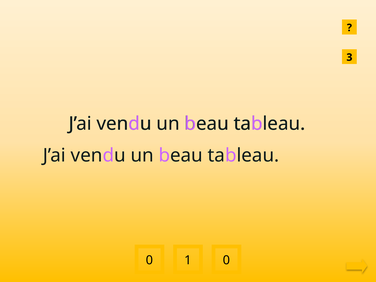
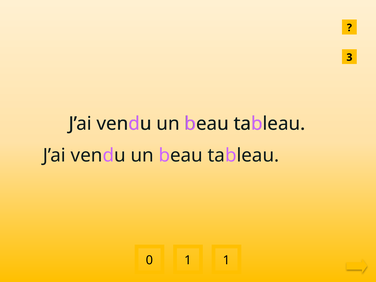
0 0: 0 -> 1 (226, 260)
